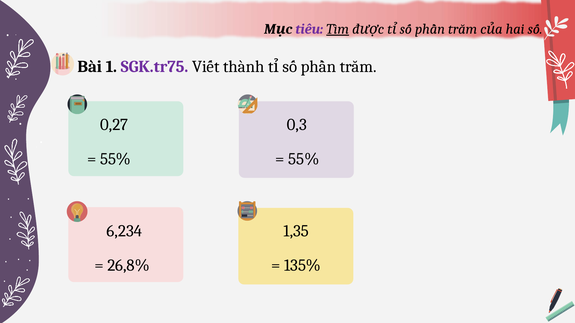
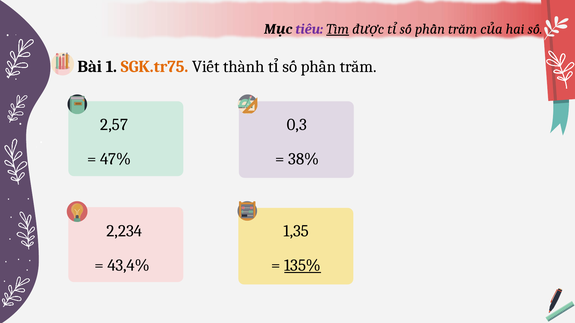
SGK.tr75 colour: purple -> orange (155, 67)
0,27: 0,27 -> 2,57 (114, 125)
55%: 55% -> 47% (116, 159)
55%: 55% -> 38% (304, 159)
6,234: 6,234 -> 2,234 (124, 231)
26,8%: 26,8% -> 43,4% (129, 266)
135% underline: none -> present (303, 266)
